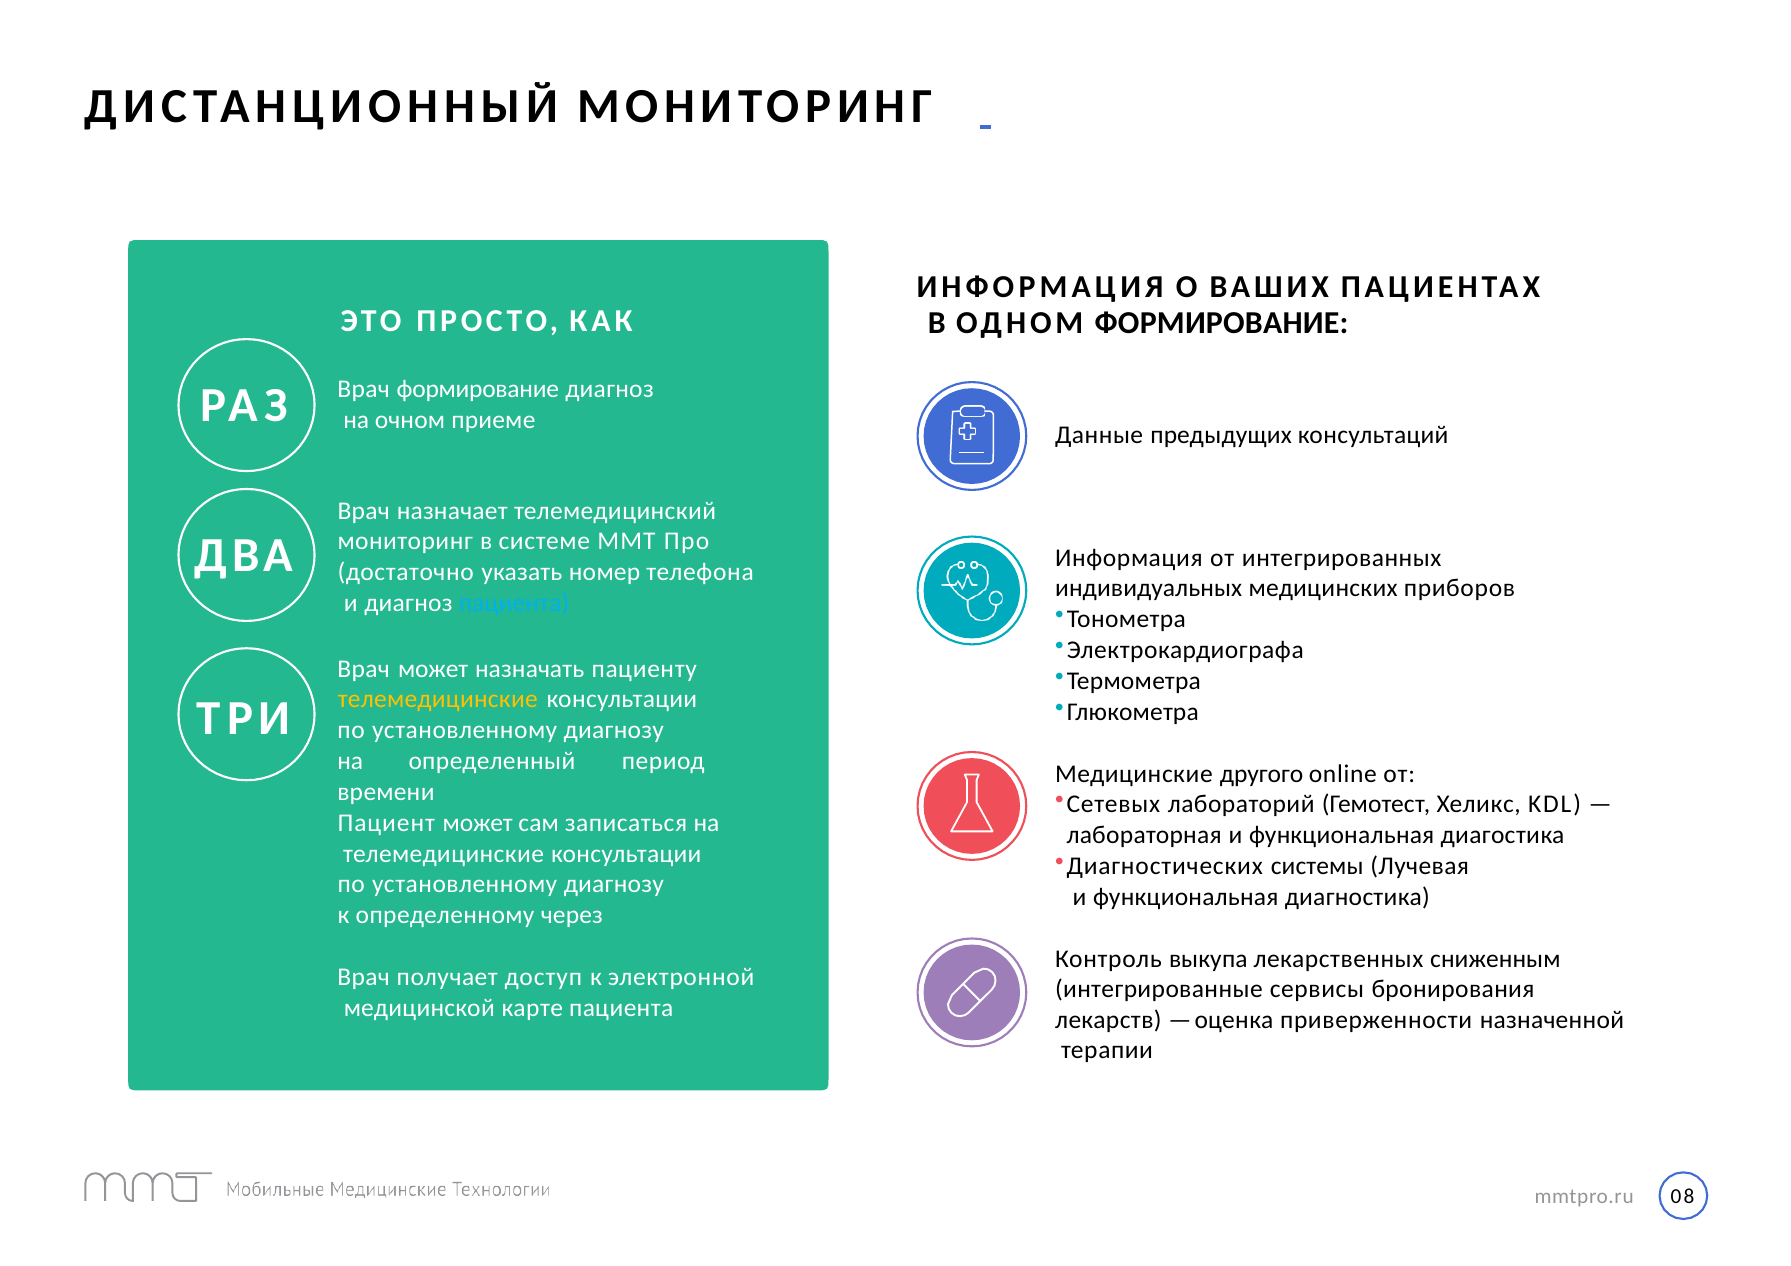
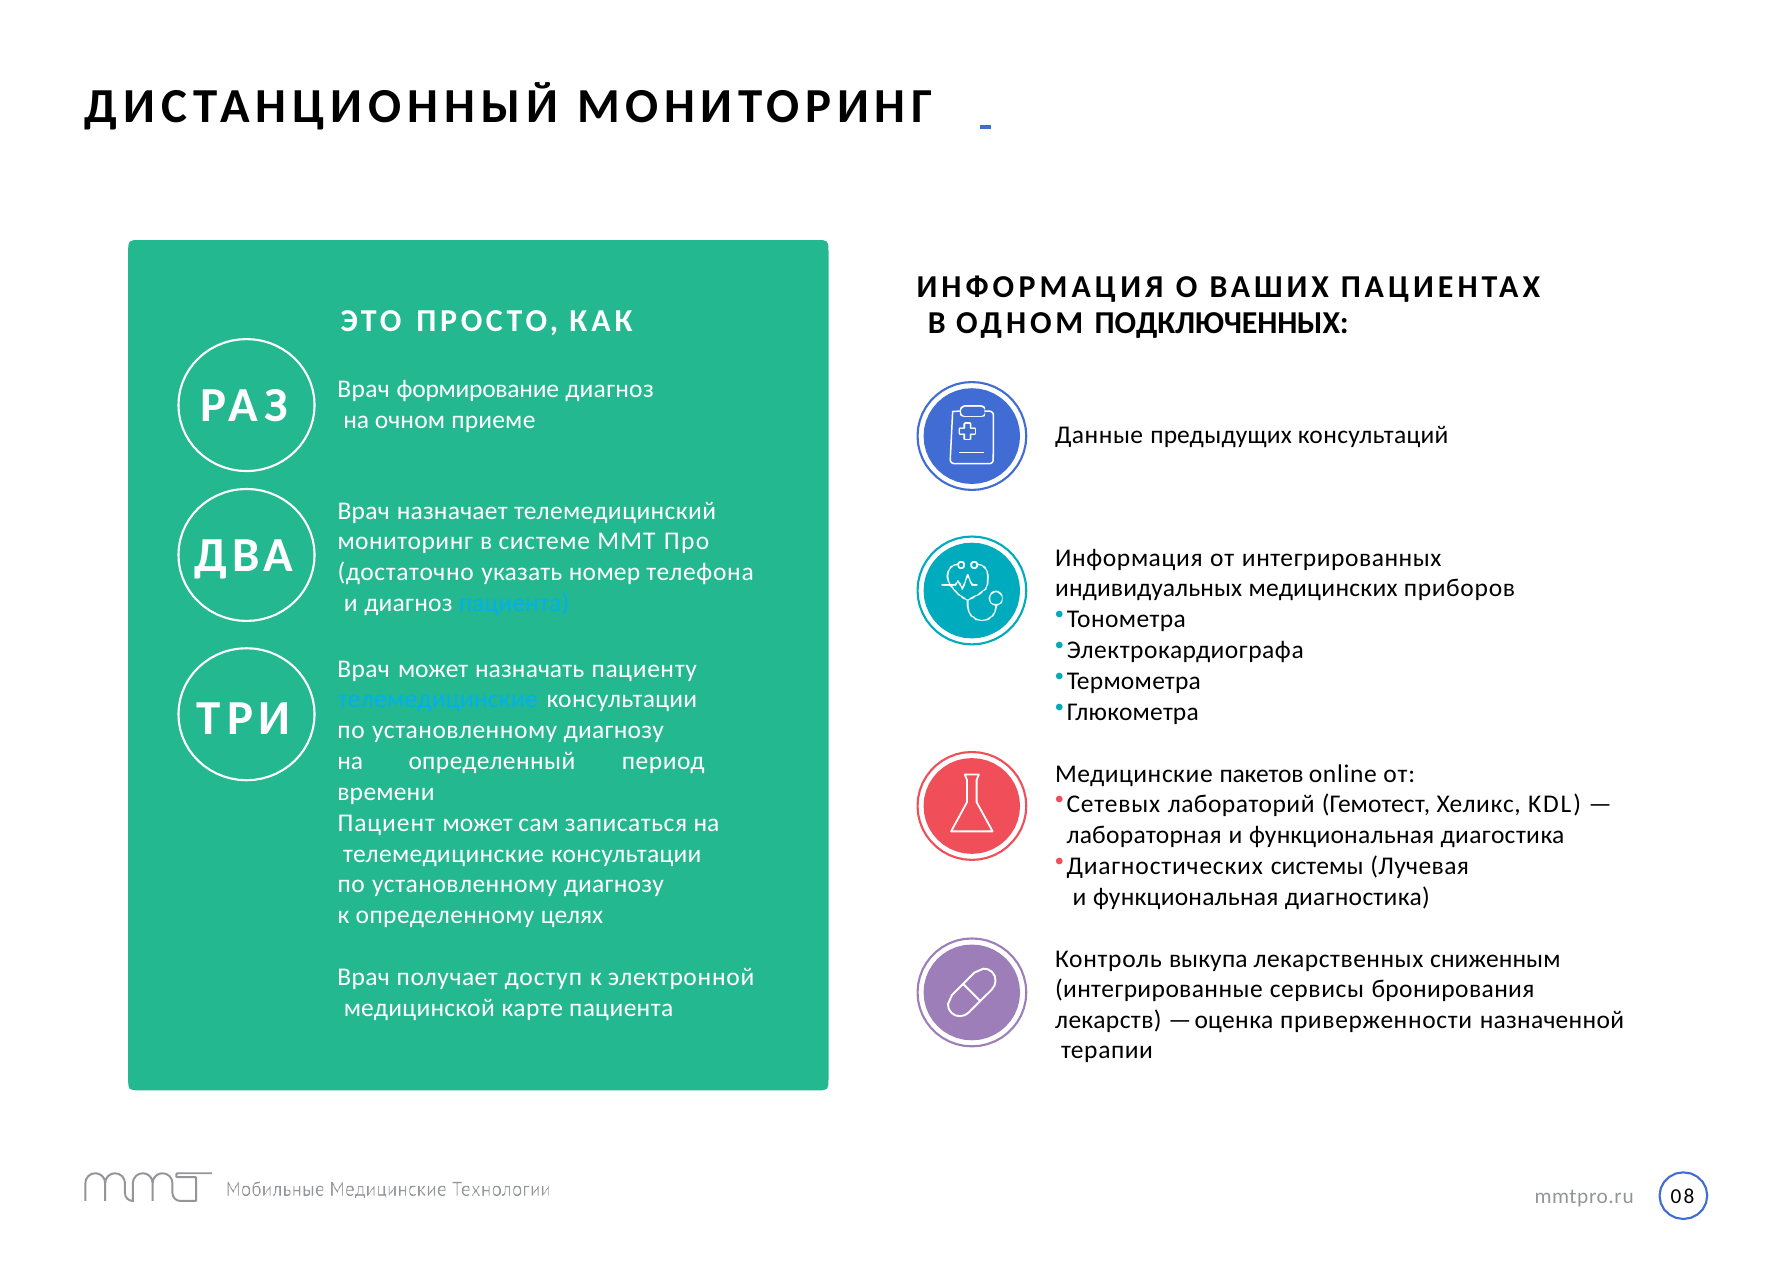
ОДНОМ ФОРМИРОВАНИЕ: ФОРМИРОВАНИЕ -> ПОДКЛЮЧЕННЫХ (1222, 323)
телемедицинские colour: yellow -> light blue (438, 700)
другого: другого -> пакетов (1262, 774)
через: через -> целях (572, 916)
